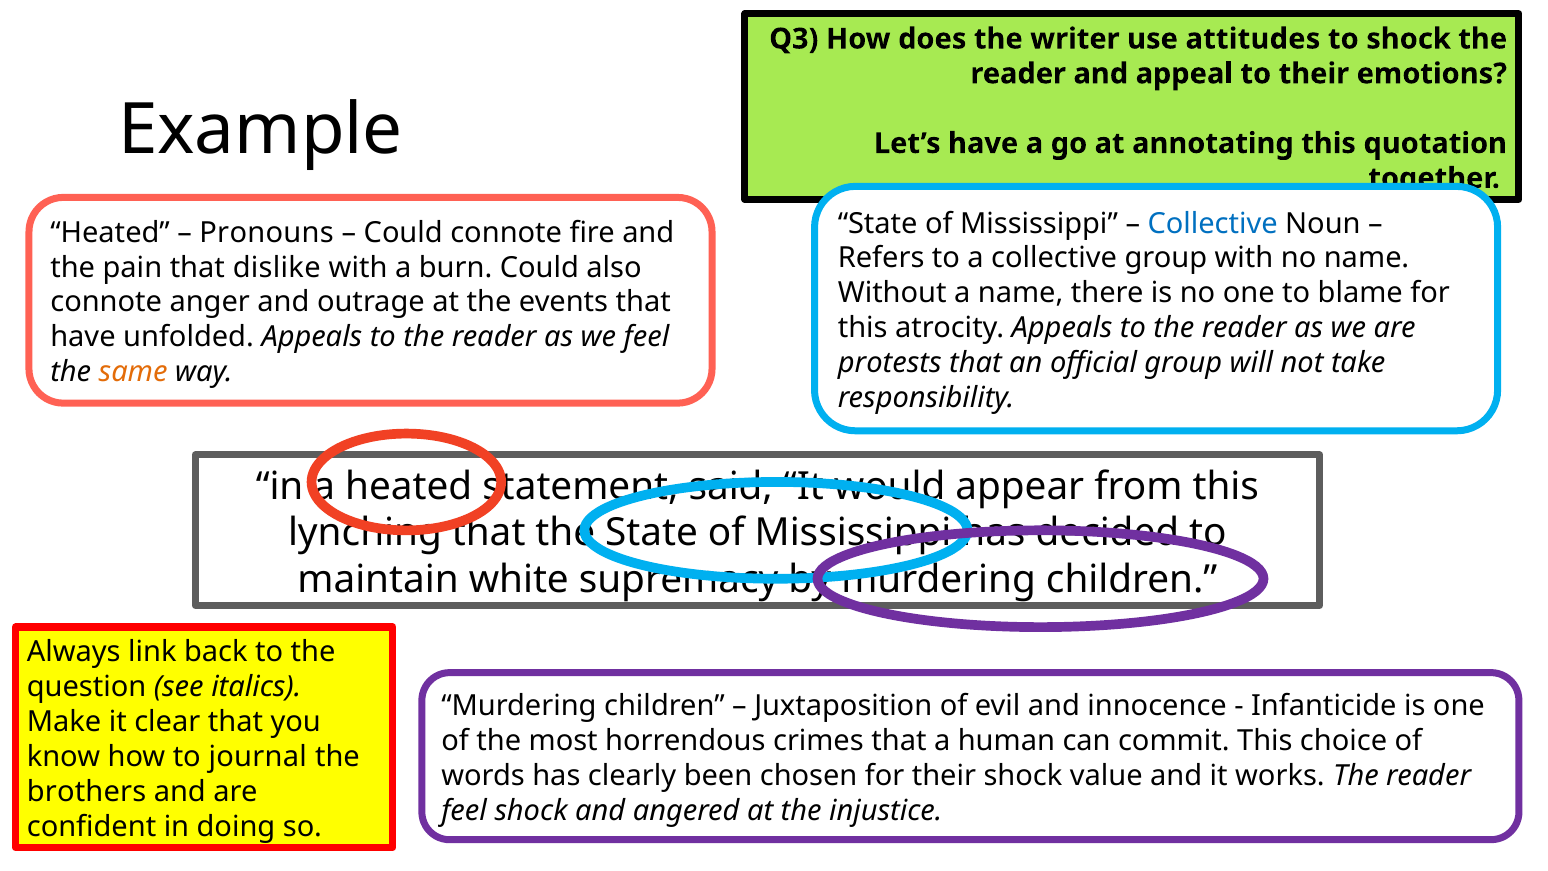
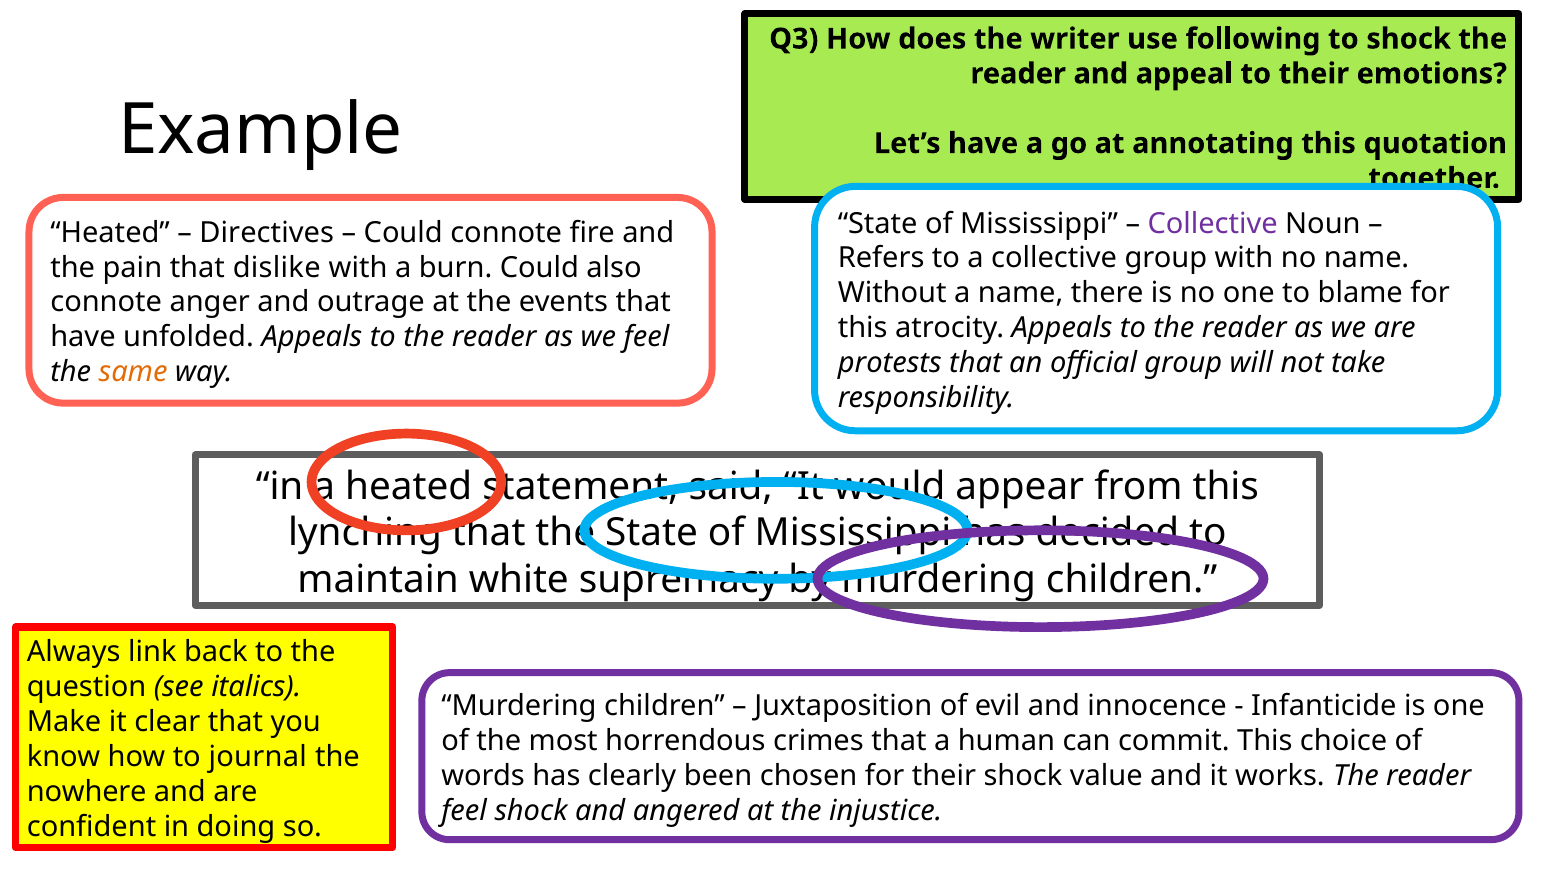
attitudes: attitudes -> following (1253, 39)
Collective colour: blue -> purple (1213, 223)
Pronouns: Pronouns -> Directives (267, 233)
brothers: brothers -> nowhere (87, 791)
